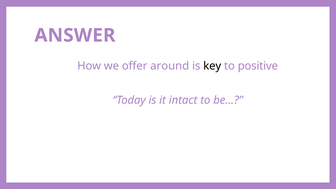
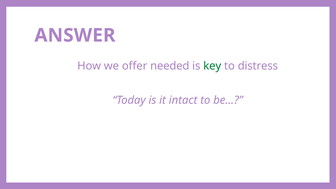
around: around -> needed (170, 66)
key colour: black -> green (212, 66)
positive: positive -> distress (258, 66)
